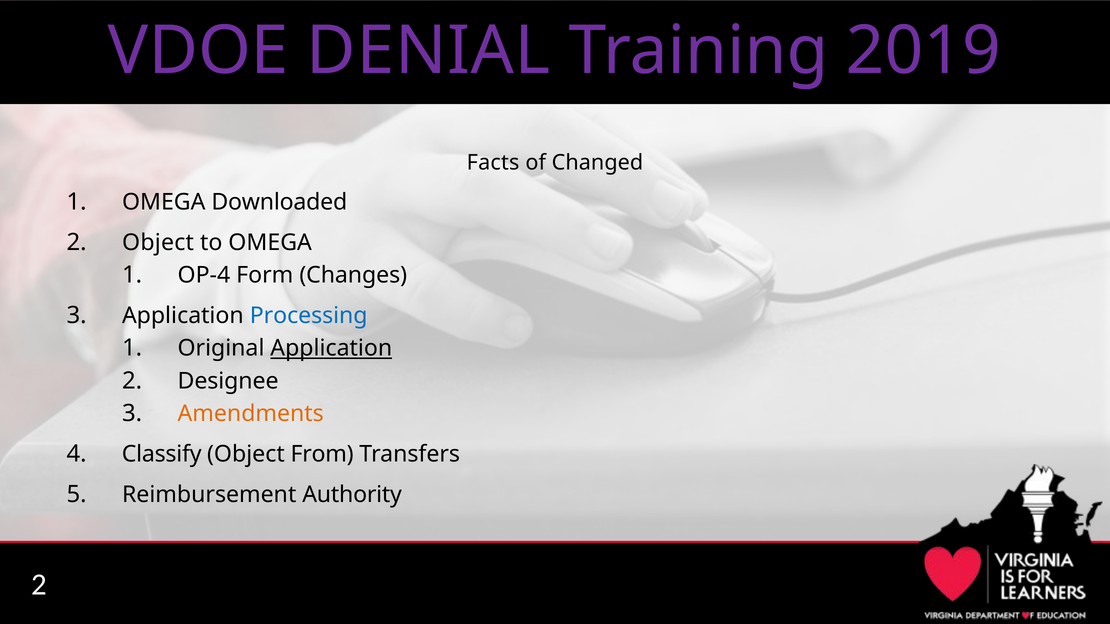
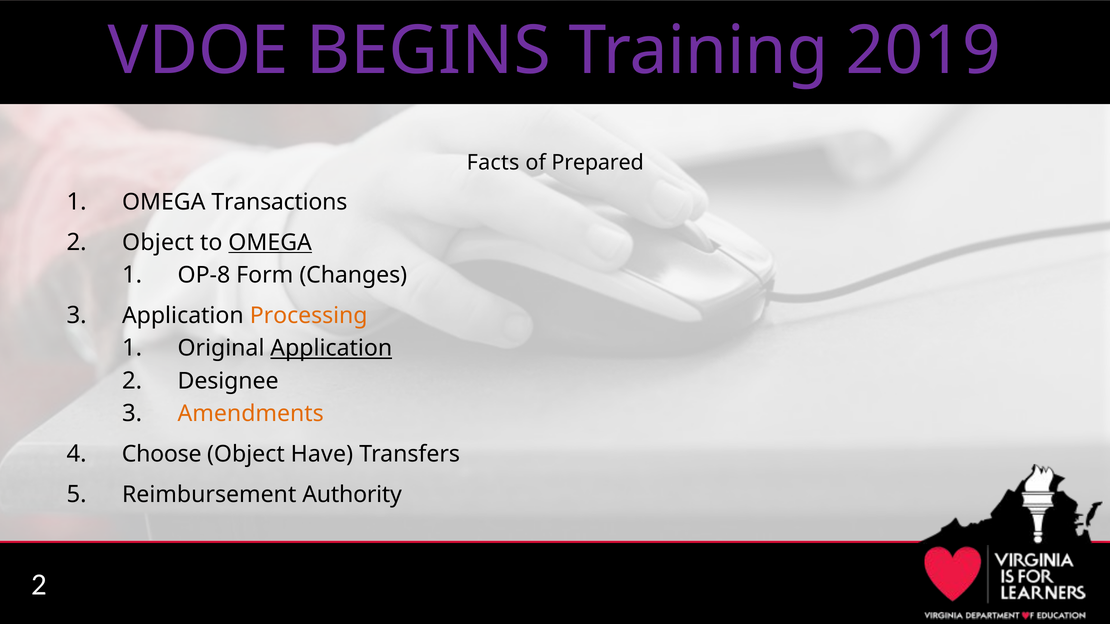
DENIAL: DENIAL -> BEGINS (429, 51)
Changed: Changed -> Prepared (598, 163)
Downloaded: Downloaded -> Transactions (279, 202)
OMEGA underline: none -> present (270, 243)
OP-4: OP-4 -> OP-8 (204, 275)
Processing colour: blue -> orange (309, 316)
Classify: Classify -> Choose (162, 454)
From: From -> Have (322, 454)
